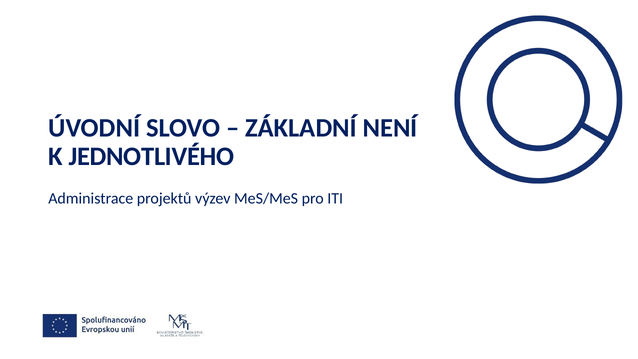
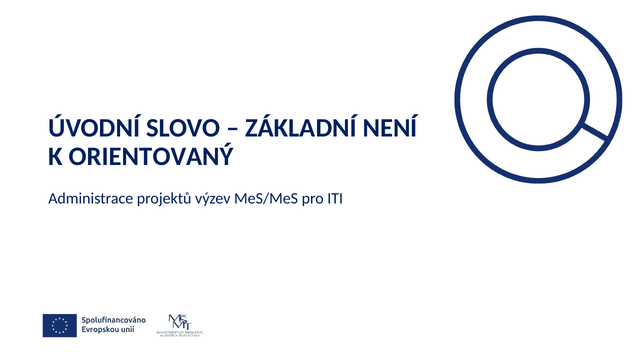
JEDNOTLIVÉHO: JEDNOTLIVÉHO -> ORIENTOVANÝ (151, 156)
